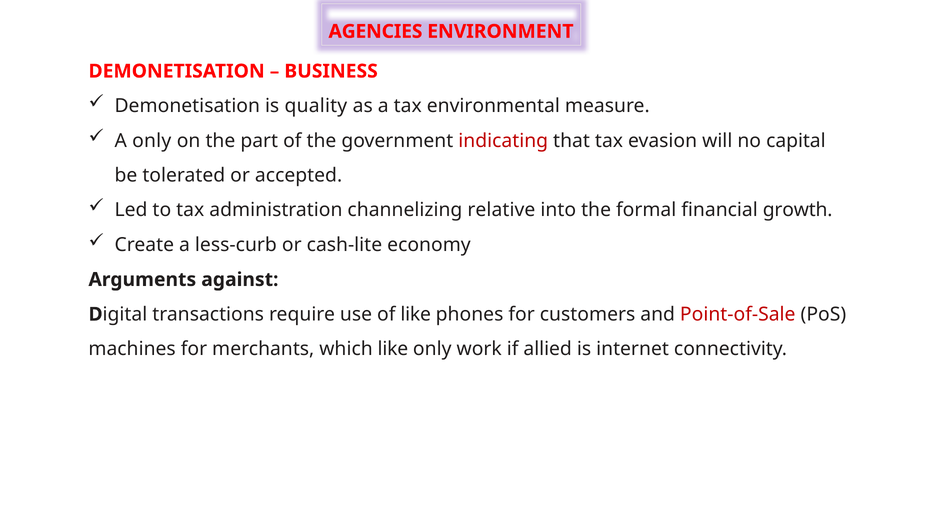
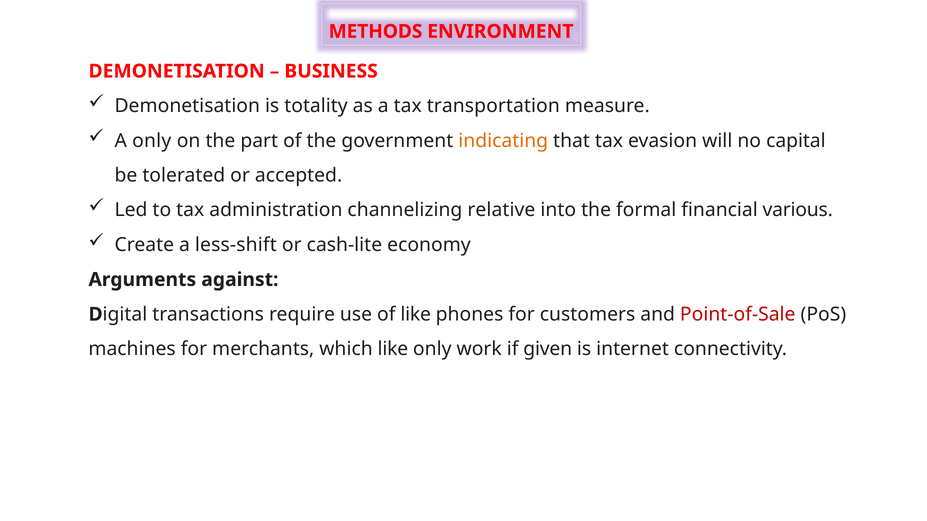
AGENCIES: AGENCIES -> METHODS (375, 31)
quality: quality -> totality (316, 106)
environmental: environmental -> transportation (493, 106)
indicating colour: red -> orange (503, 141)
growth: growth -> various (798, 210)
less-curb: less-curb -> less-shift (236, 245)
allied: allied -> given (548, 349)
